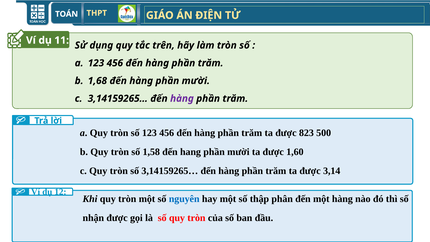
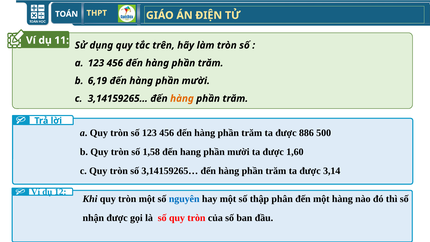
1,68: 1,68 -> 6,19 (97, 81)
hàng colour: purple -> orange (182, 98)
823: 823 -> 886 (306, 133)
